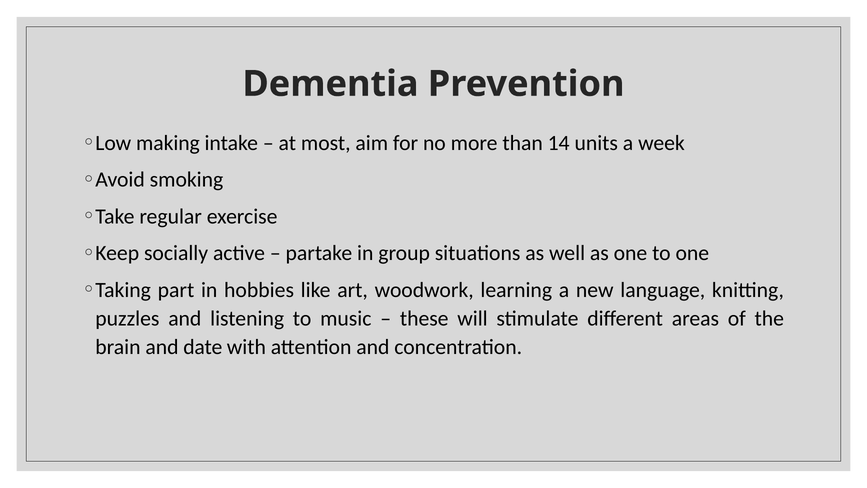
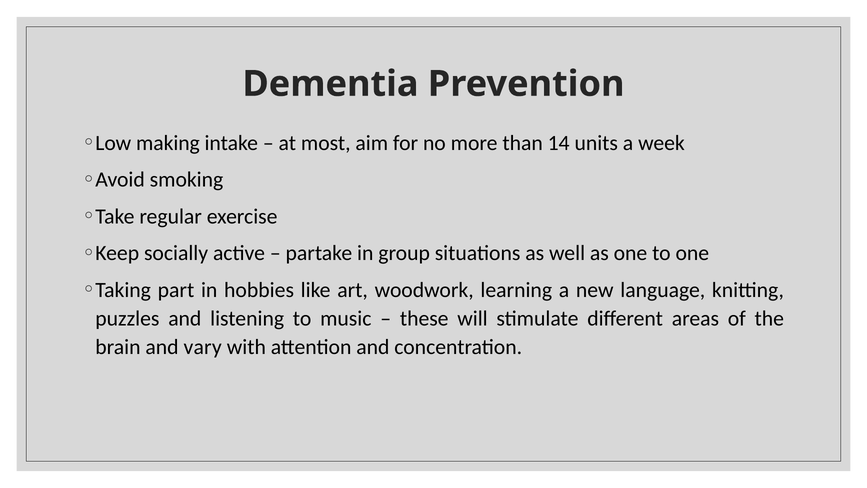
date: date -> vary (203, 347)
